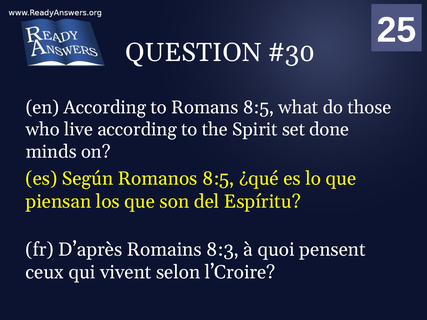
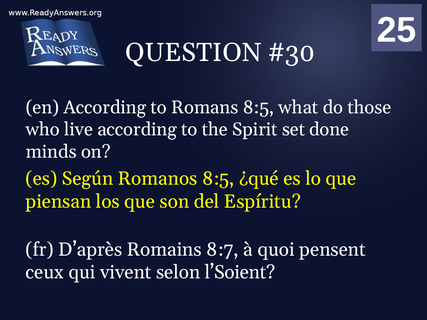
8:3: 8:3 -> 8:7 (222, 250)
l’Croire: l’Croire -> l’Soient (240, 272)
